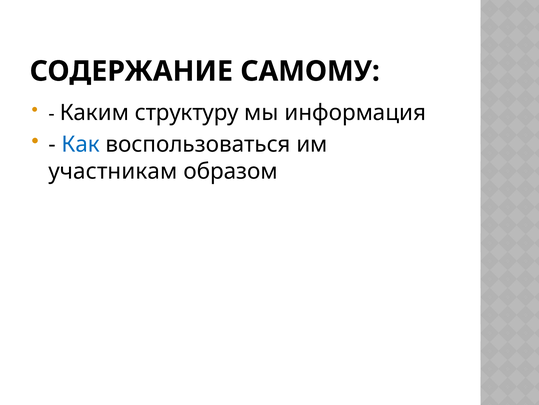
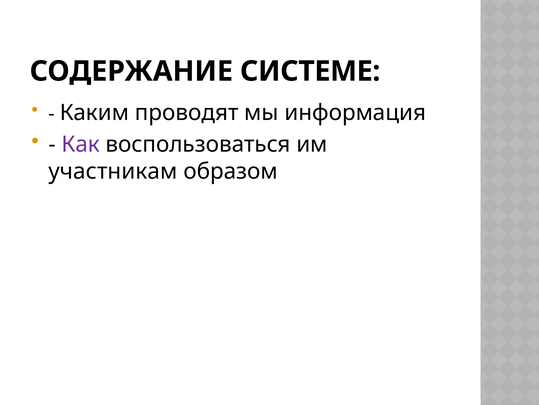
САМОМУ: САМОМУ -> СИСТЕМЕ (310, 71)
структуру: структуру -> проводят (187, 113)
Как colour: blue -> purple (81, 144)
